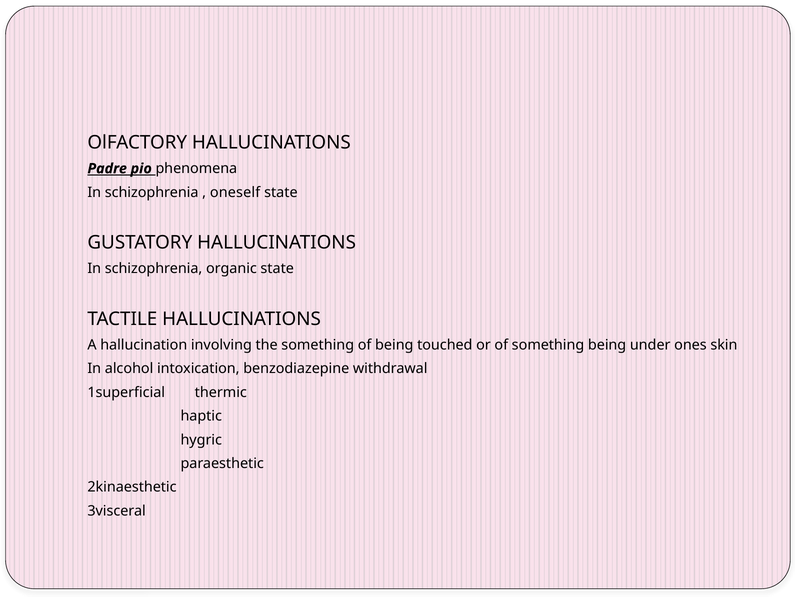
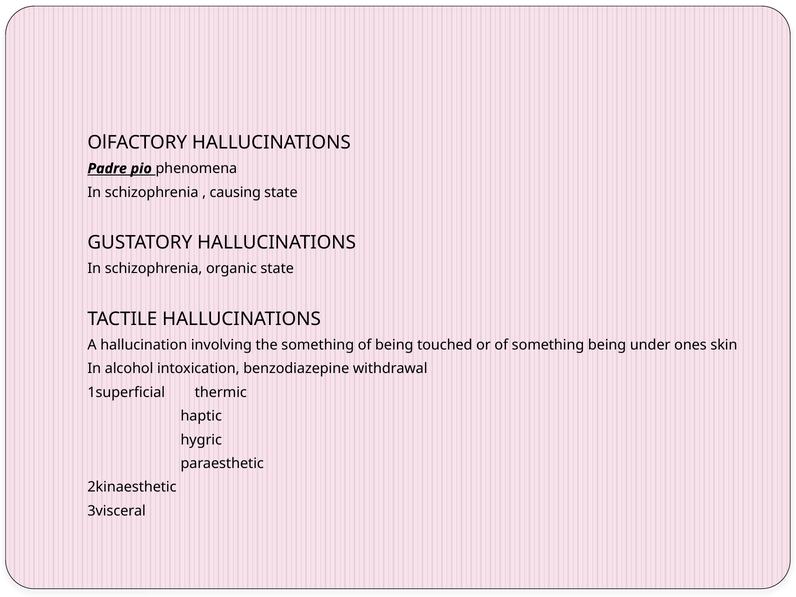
oneself: oneself -> causing (235, 192)
